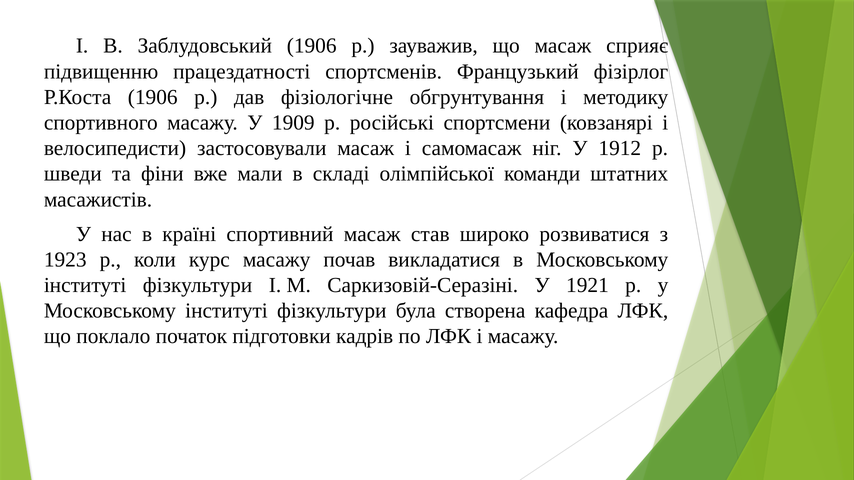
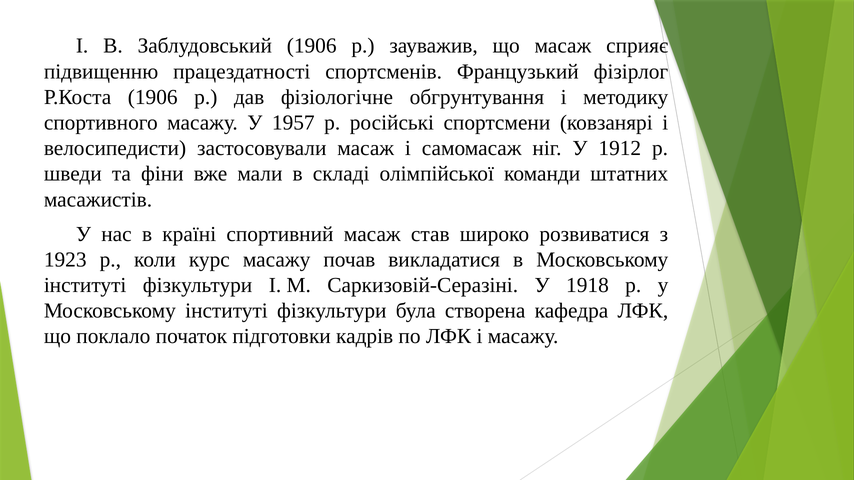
1909: 1909 -> 1957 (293, 123)
1921: 1921 -> 1918 (587, 285)
